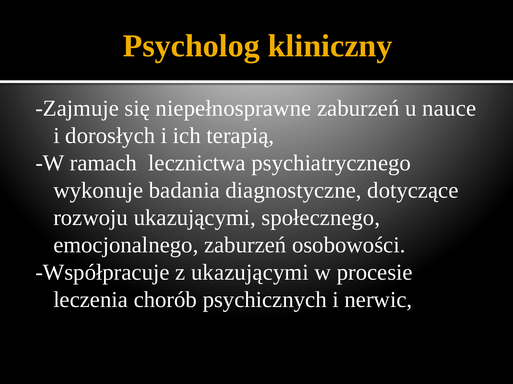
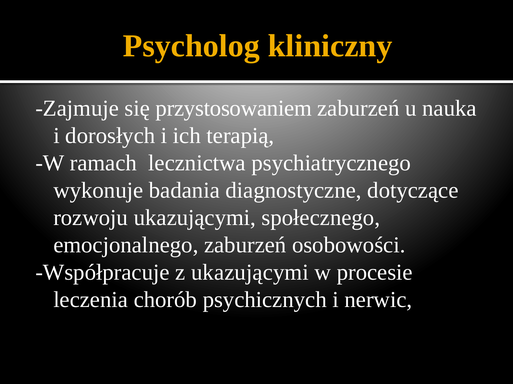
niepełnosprawne: niepełnosprawne -> przystosowaniem (234, 109)
nauce: nauce -> nauka (449, 109)
